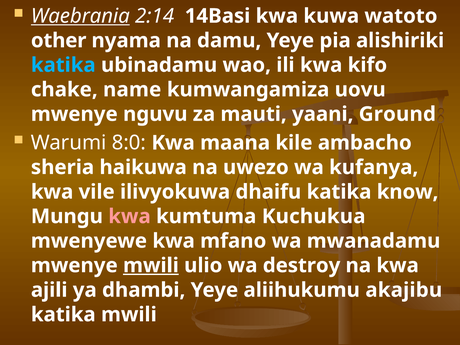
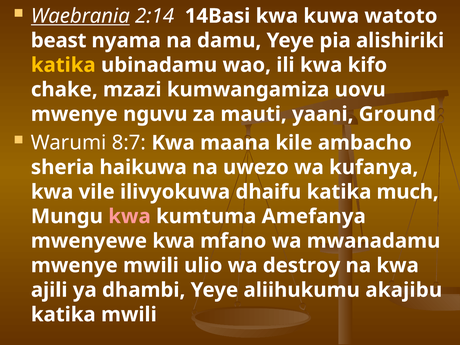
other: other -> beast (59, 41)
katika colour: light blue -> yellow (63, 65)
name: name -> mzazi (132, 90)
8:0: 8:0 -> 8:7 (129, 143)
know: know -> much (408, 192)
Kuchukua: Kuchukua -> Amefanya (314, 216)
mwili underline: present -> none (151, 265)
